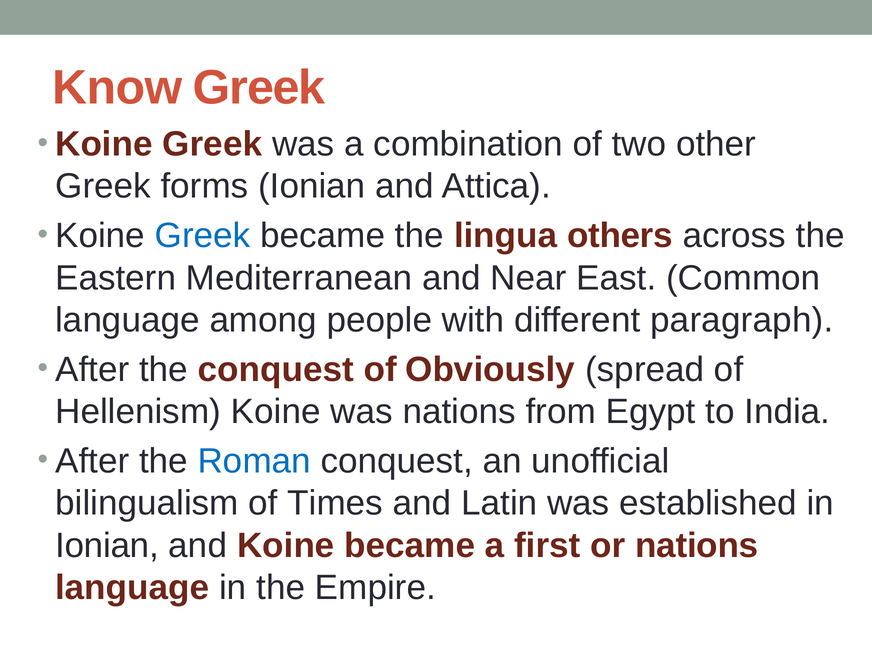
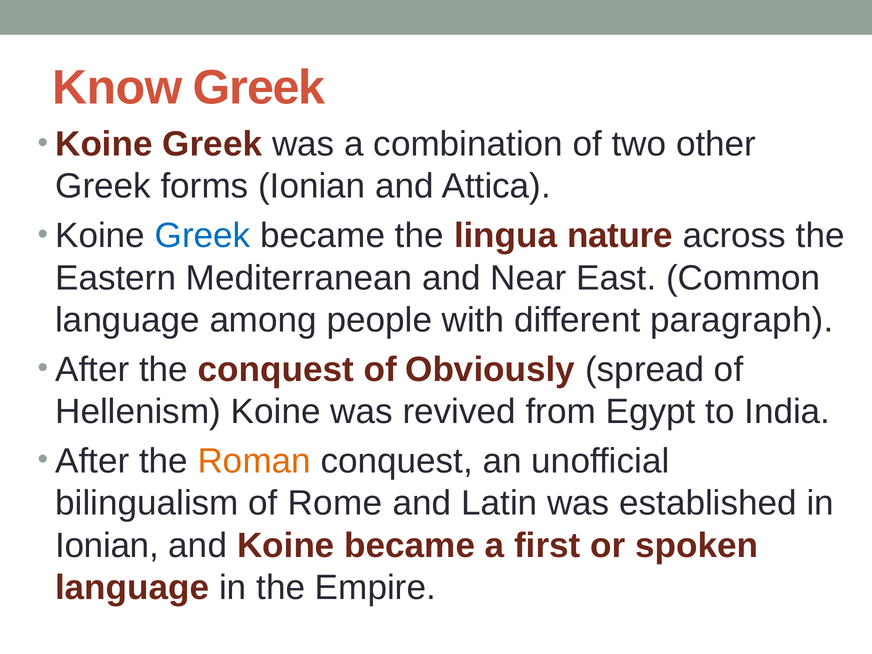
others: others -> nature (620, 236)
was nations: nations -> revived (459, 412)
Roman colour: blue -> orange (254, 461)
Times: Times -> Rome (335, 503)
or nations: nations -> spoken (697, 545)
